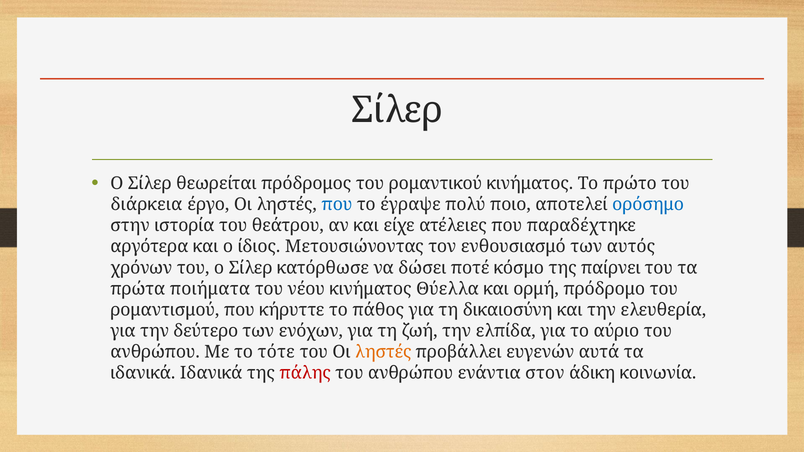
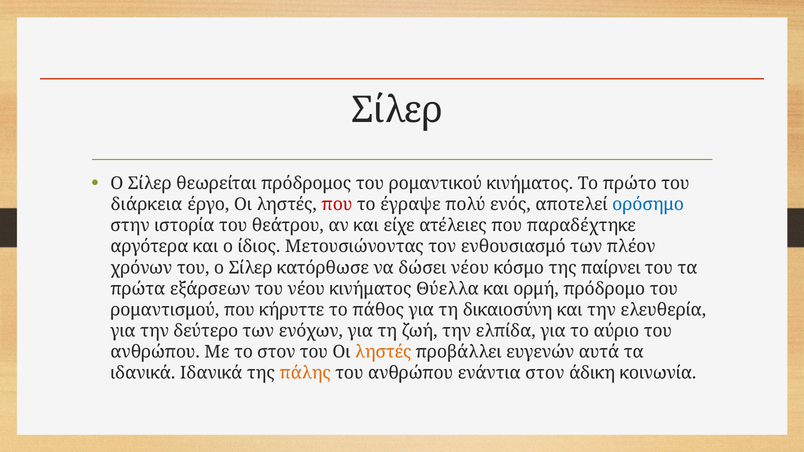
που colour: blue -> red (337, 205)
ποιο: ποιο -> ενός (510, 205)
αυτός: αυτός -> πλέον (631, 247)
δώσει ποτέ: ποτέ -> νέου (470, 268)
ποιήματα: ποιήματα -> εξάρσεων (210, 289)
το τότε: τότε -> στον (276, 352)
πάλης colour: red -> orange (305, 373)
